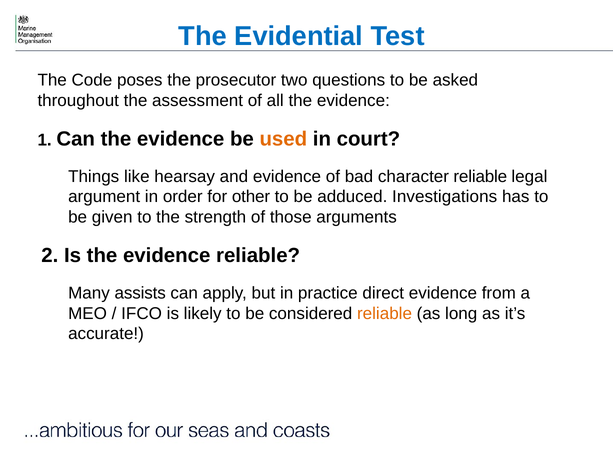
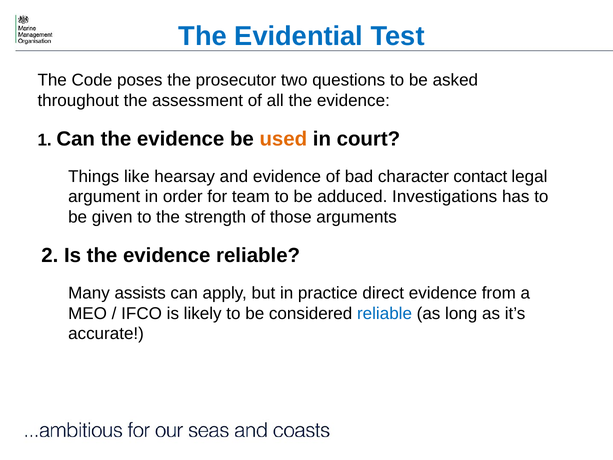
character reliable: reliable -> contact (480, 176)
other: other -> team (251, 197)
reliable colour: orange -> blue (385, 313)
